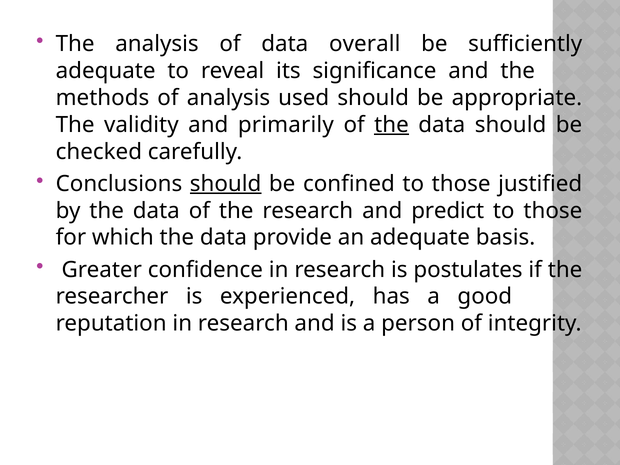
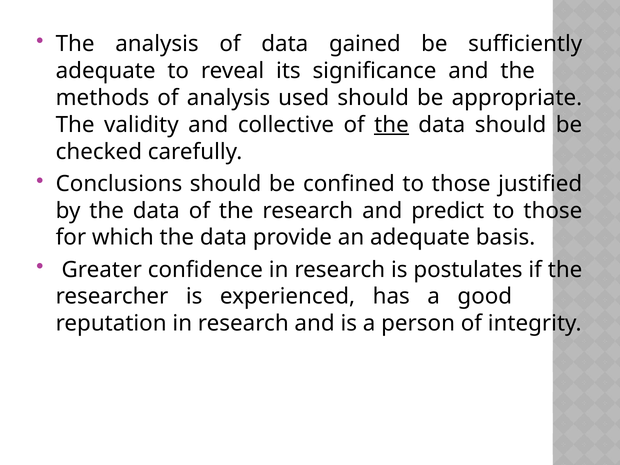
overall: overall -> gained (365, 44)
primarily: primarily -> collective (286, 125)
should underline: present -> none (226, 184)
